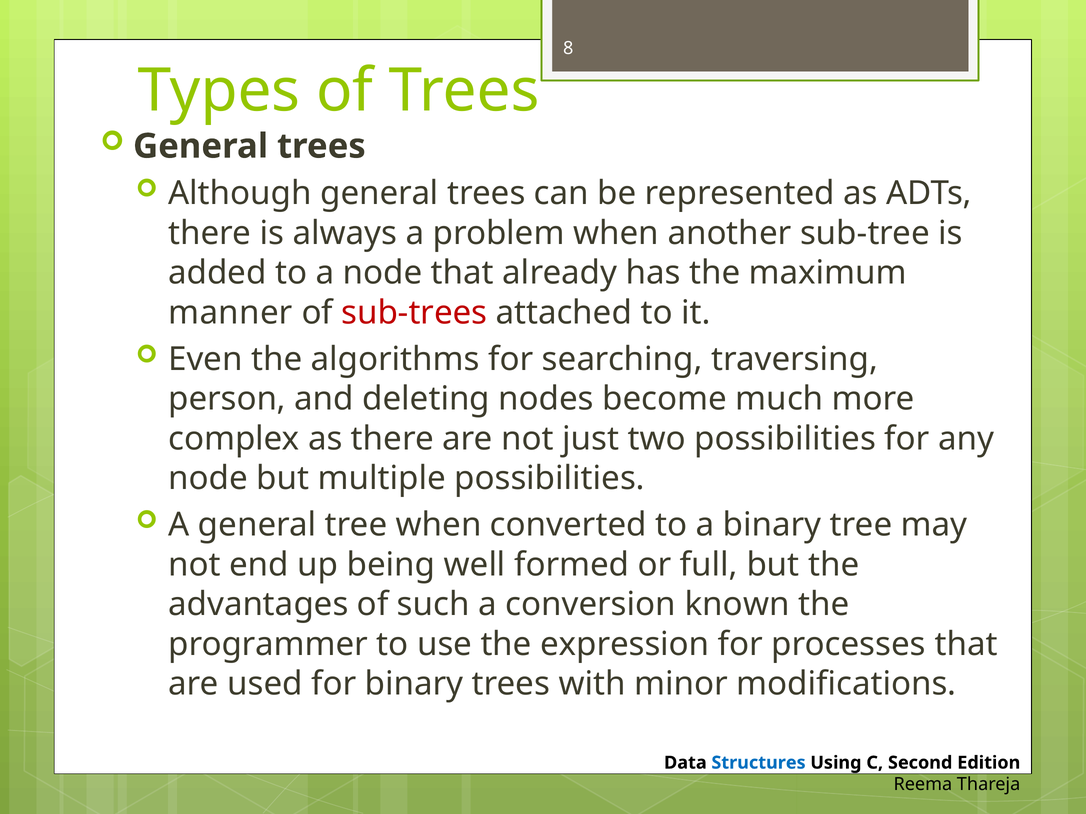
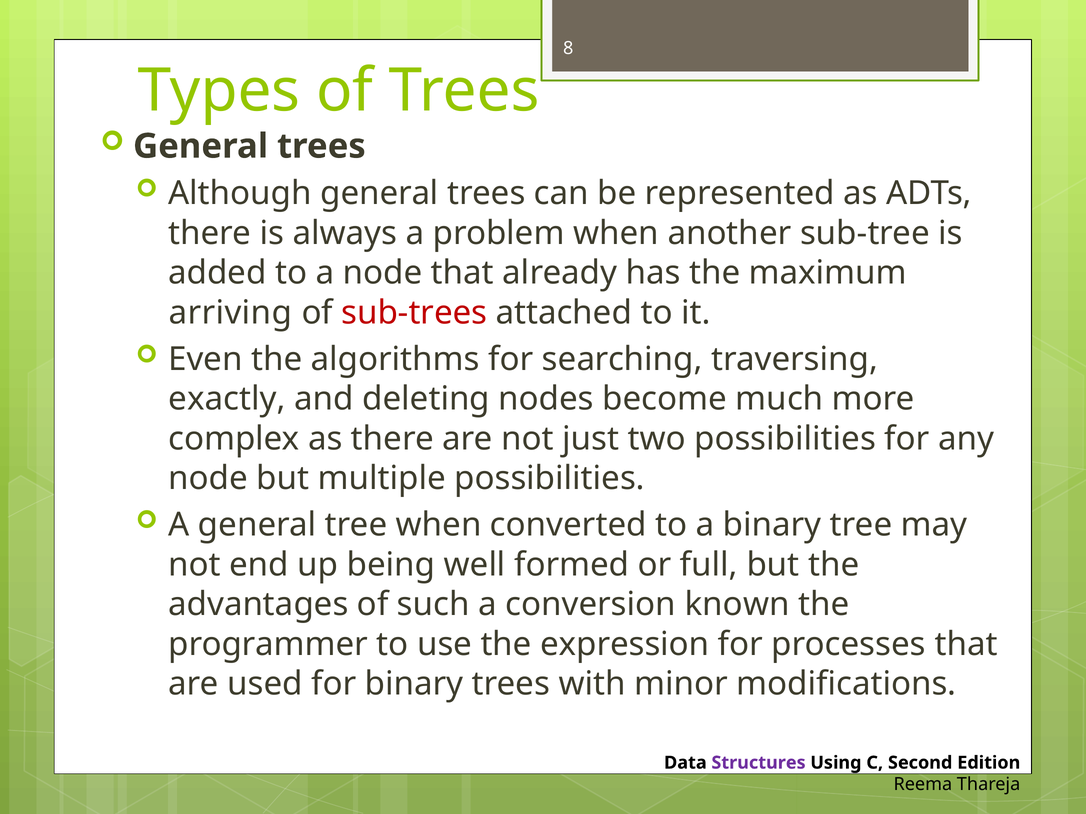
manner: manner -> arriving (230, 313)
person: person -> exactly (227, 399)
Structures colour: blue -> purple (759, 763)
